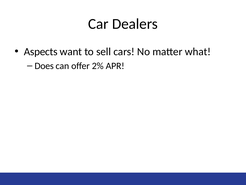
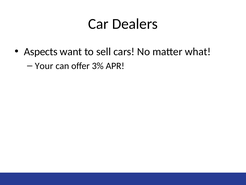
Does: Does -> Your (44, 66)
2%: 2% -> 3% (98, 66)
